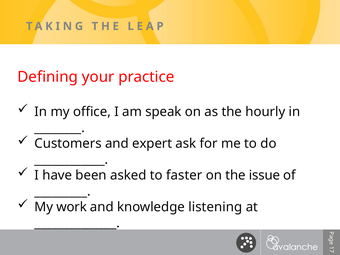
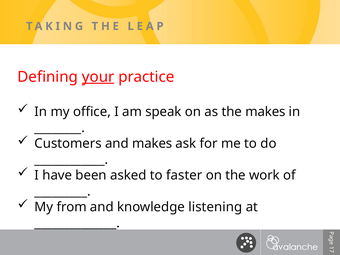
your underline: none -> present (98, 77)
the hourly: hourly -> makes (265, 112)
and expert: expert -> makes (152, 144)
issue: issue -> work (264, 175)
work: work -> from (72, 207)
